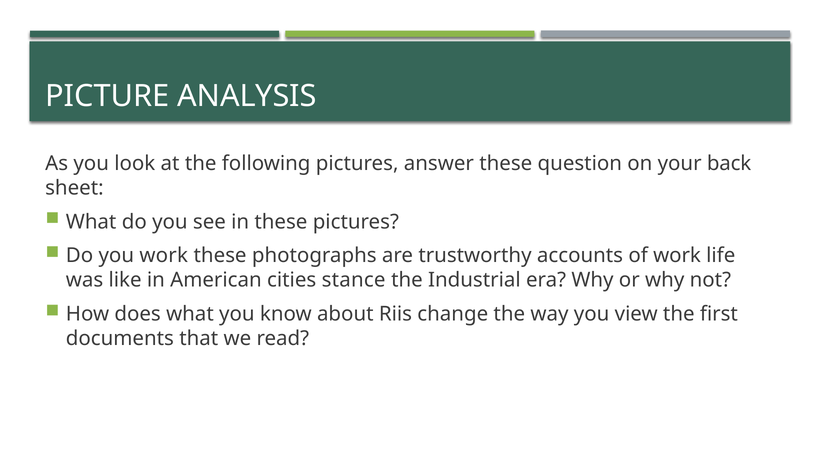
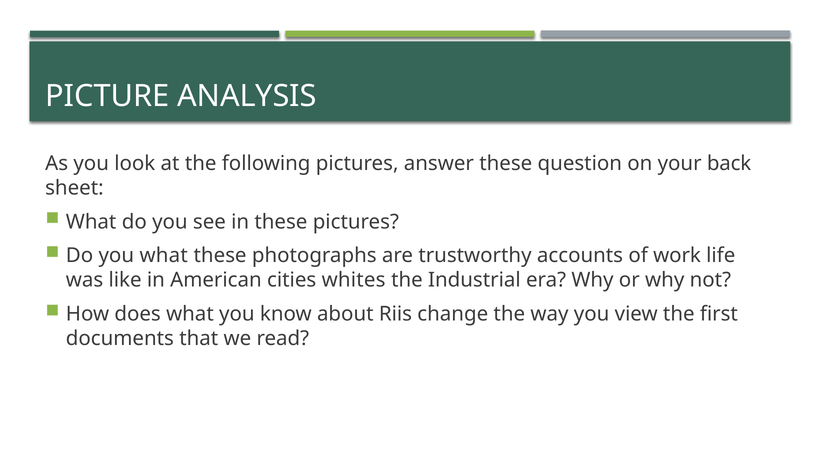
you work: work -> what (164, 256)
stance: stance -> whites (354, 280)
